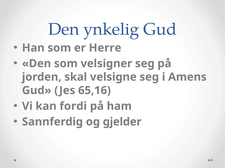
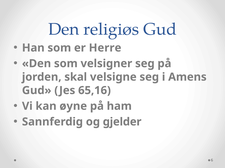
ynkelig: ynkelig -> religiøs (111, 29)
fordi: fordi -> øyne (73, 107)
